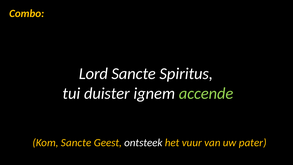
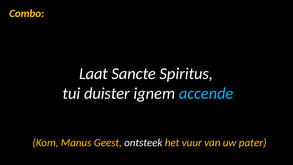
Lord: Lord -> Laat (93, 74)
accende colour: light green -> light blue (206, 93)
Kom Sancte: Sancte -> Manus (76, 143)
